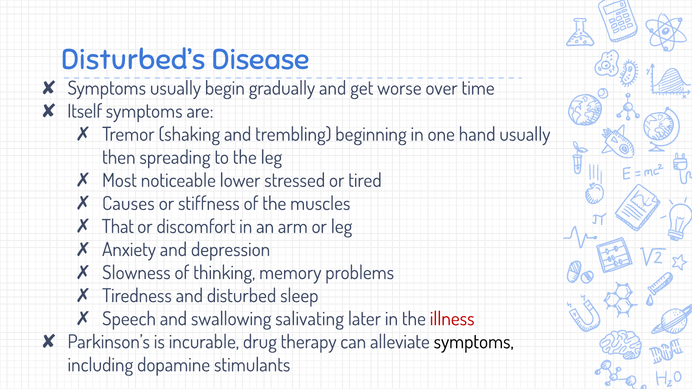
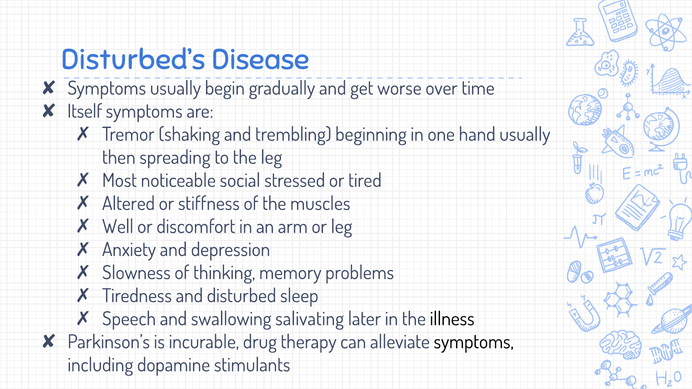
lower: lower -> social (240, 181)
Causes: Causes -> Altered (129, 204)
That: That -> Well (118, 227)
illness colour: red -> black (452, 319)
